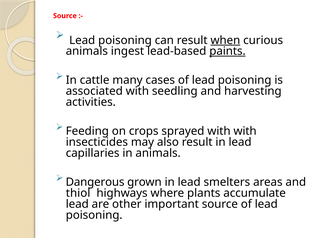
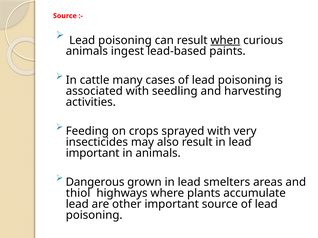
paints underline: present -> none (227, 51)
with with: with -> very (245, 131)
capillaries: capillaries -> important (93, 153)
